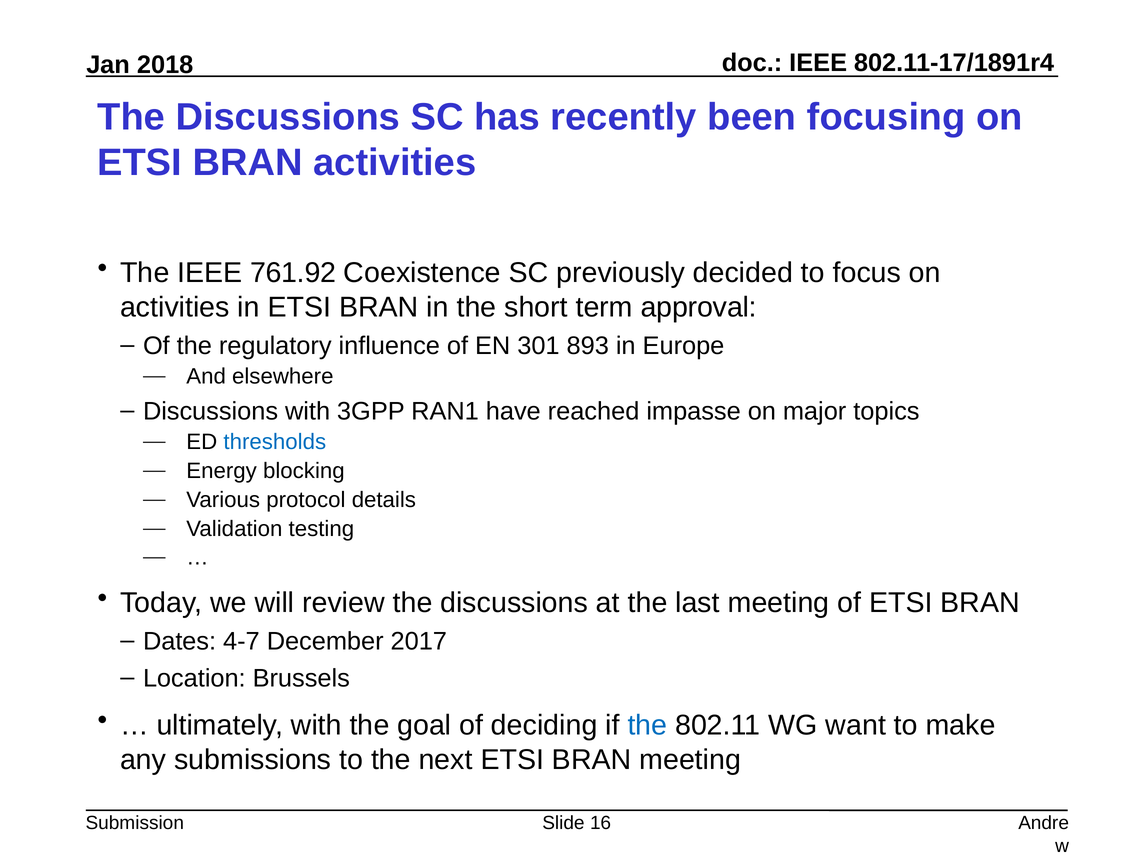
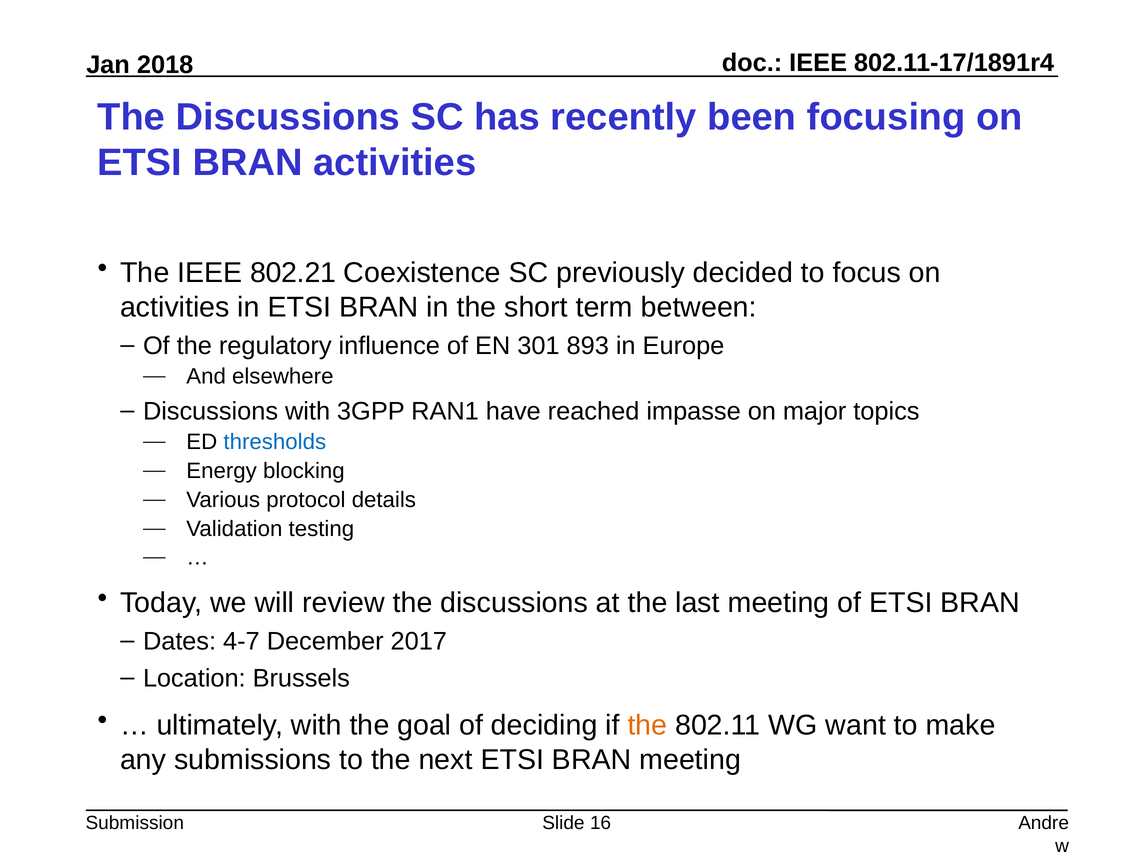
761.92: 761.92 -> 802.21 (293, 273)
approval: approval -> between (699, 307)
the colour: blue -> orange (647, 725)
